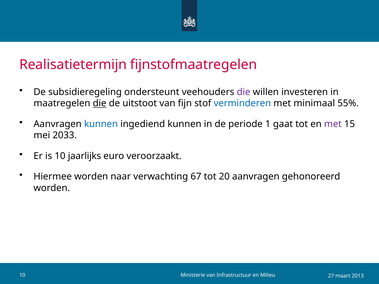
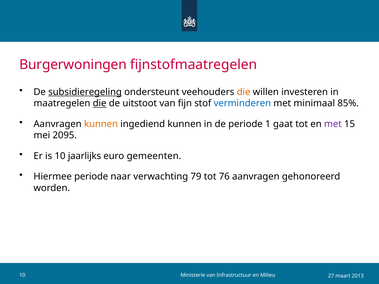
Realisatietermijn: Realisatietermijn -> Burgerwoningen (73, 65)
subsidieregeling underline: none -> present (85, 92)
die colour: purple -> orange (244, 92)
55%: 55% -> 85% (348, 103)
kunnen colour: blue -> orange (101, 124)
2033: 2033 -> 2095 (65, 135)
veroorzaakt: veroorzaakt -> gemeenten (154, 156)
Hiermee worden: worden -> periode (91, 177)
67: 67 -> 79 (196, 177)
20: 20 -> 76 (224, 177)
